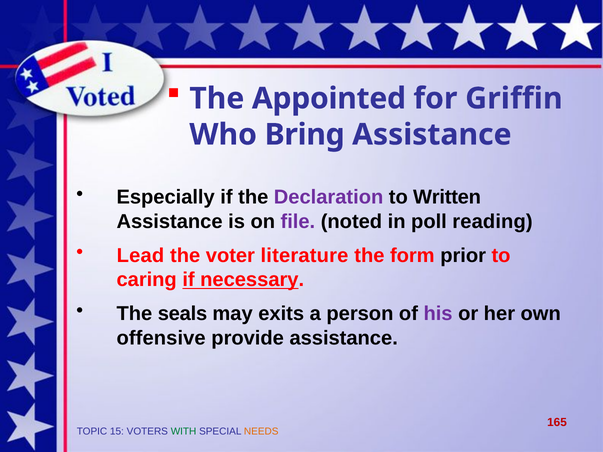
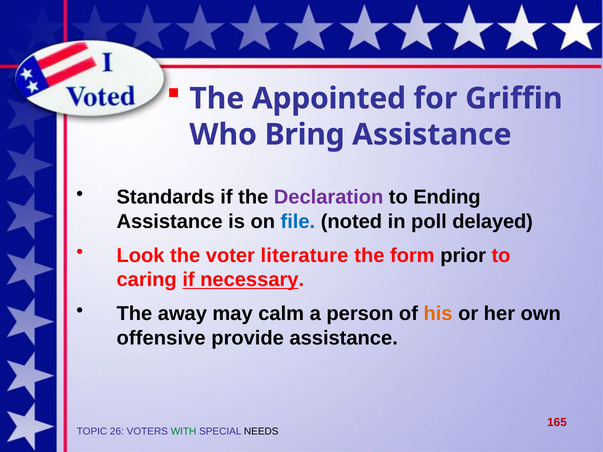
Especially: Especially -> Standards (166, 197)
Written: Written -> Ending (447, 197)
file colour: purple -> blue (298, 222)
reading: reading -> delayed (493, 222)
Lead: Lead -> Look (141, 256)
seals: seals -> away (182, 314)
exits: exits -> calm (281, 314)
his colour: purple -> orange (438, 314)
15: 15 -> 26 (117, 432)
NEEDS colour: orange -> black (261, 432)
